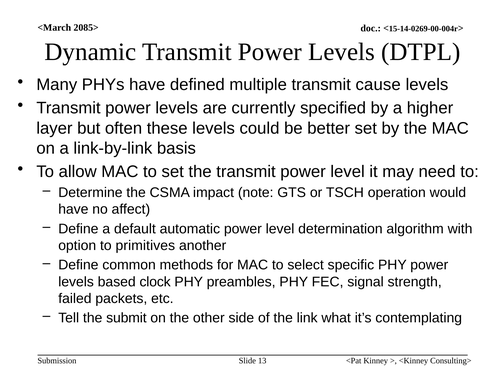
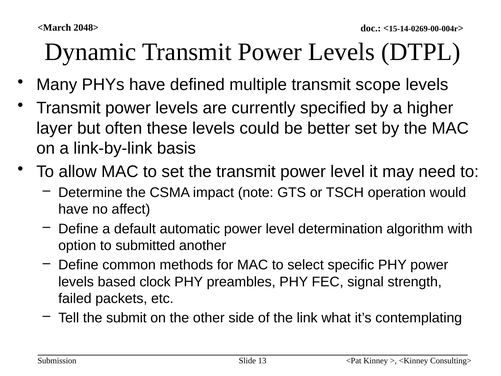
2085>: 2085> -> 2048> (86, 28)
cause: cause -> scope (378, 85)
primitives: primitives -> submitted (145, 245)
